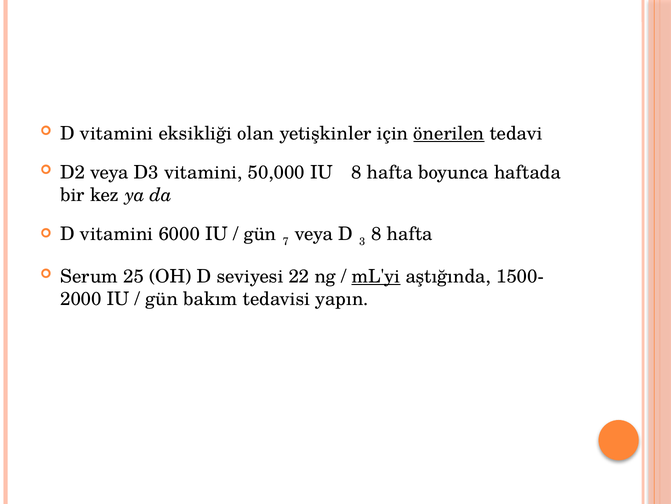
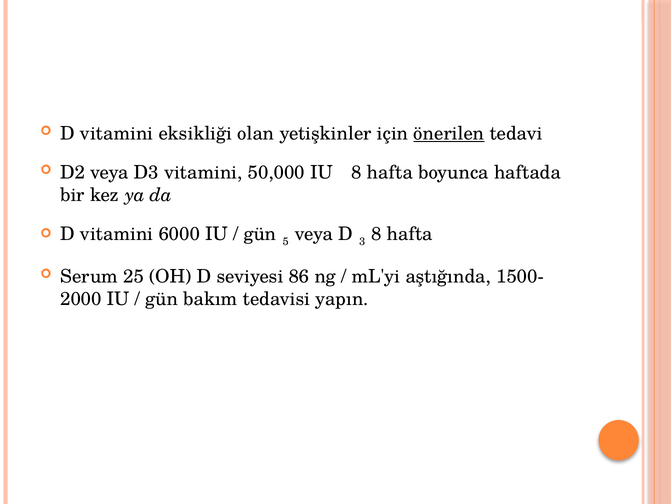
7: 7 -> 5 (286, 241)
22: 22 -> 86 (299, 276)
mL'yi underline: present -> none (376, 276)
